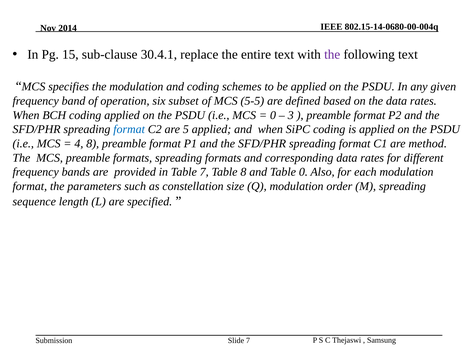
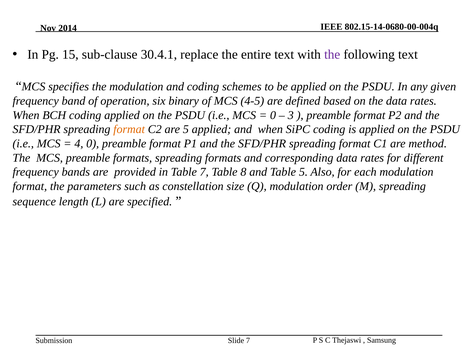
subset: subset -> binary (184, 101)
5-5: 5-5 -> 4-5 (252, 101)
format colour: blue -> orange (129, 130)
4 8: 8 -> 0 (93, 144)
Table 0: 0 -> 5 (303, 172)
